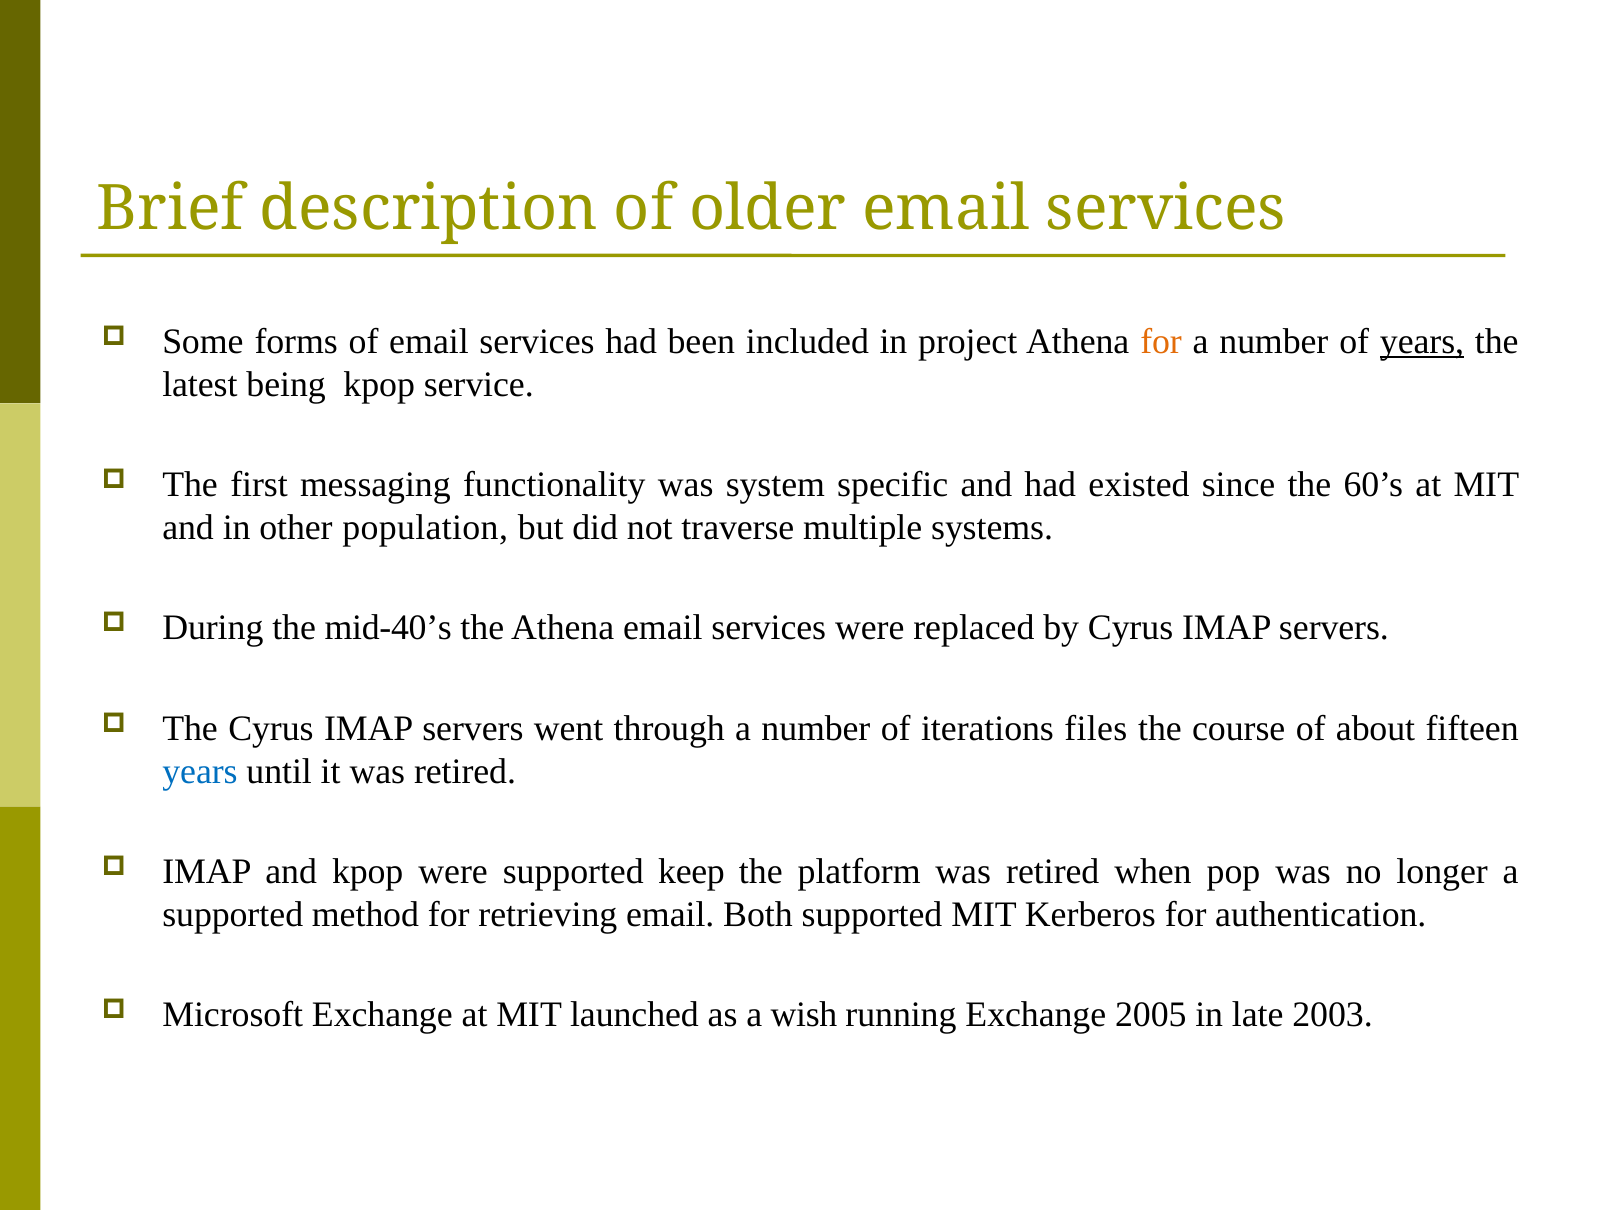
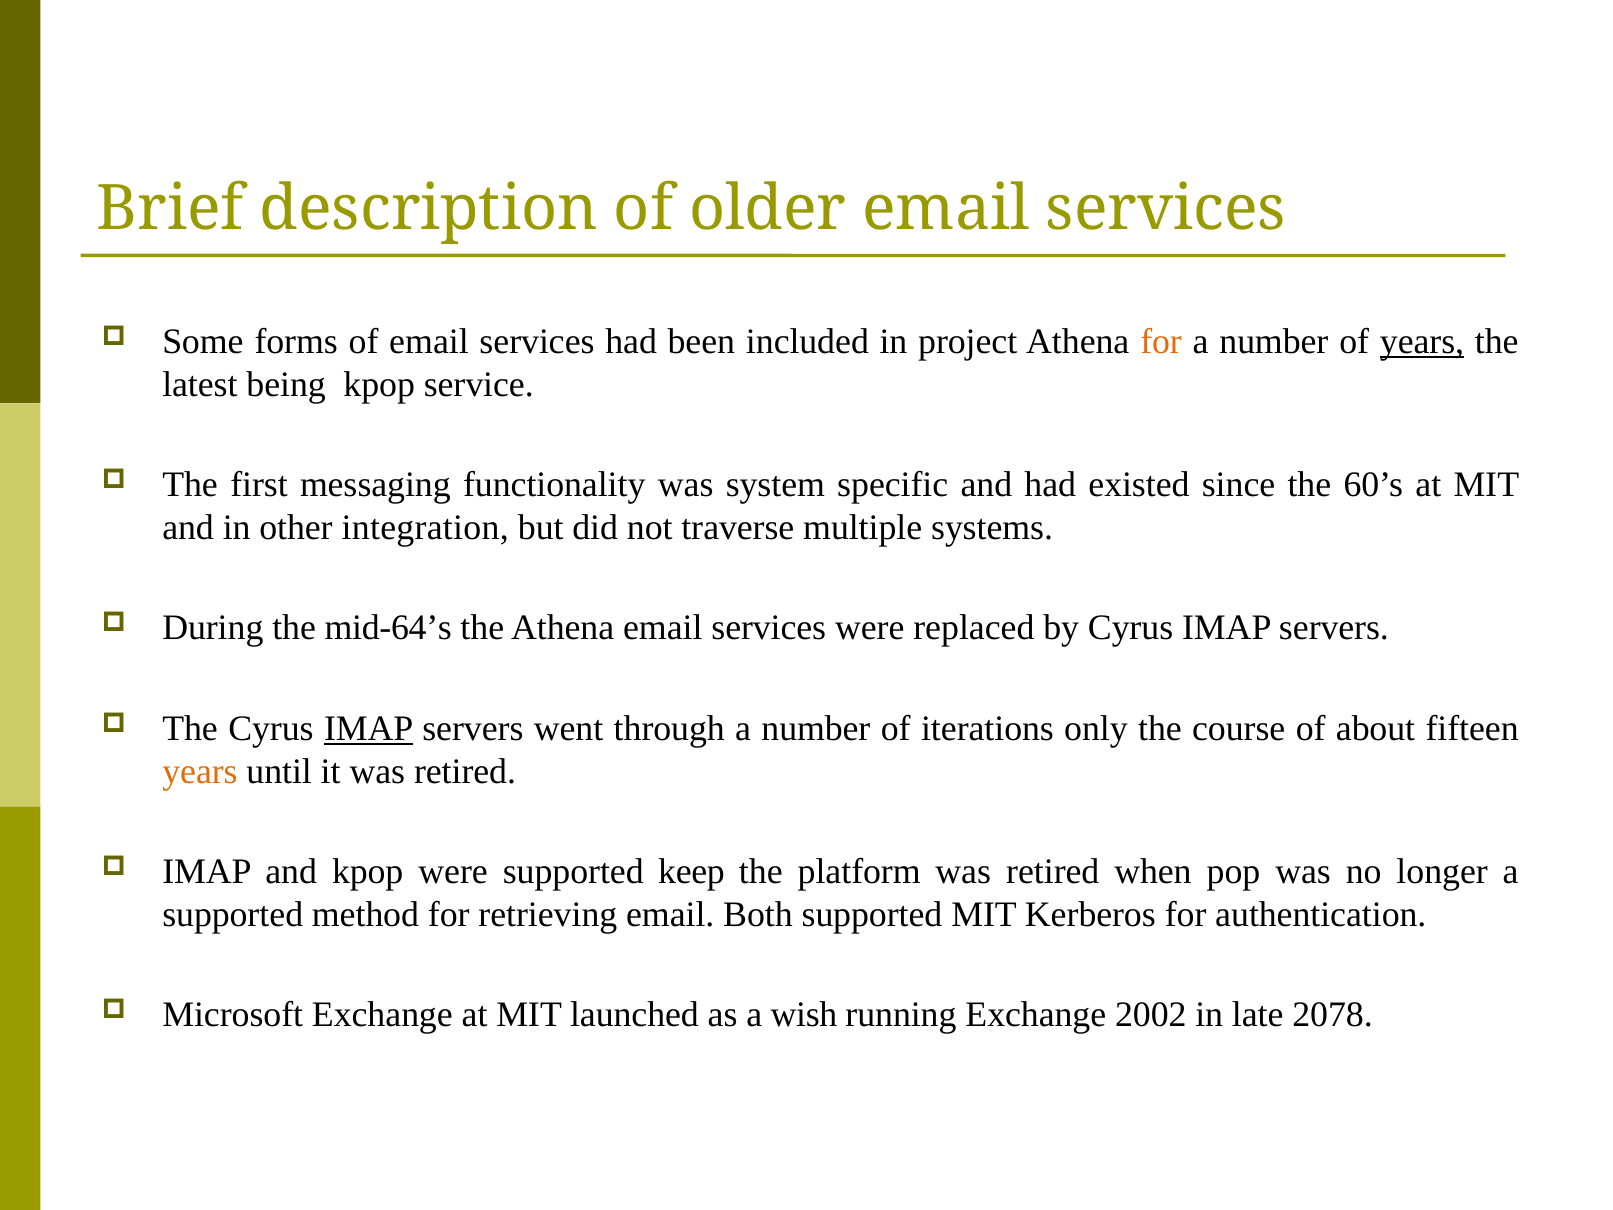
population: population -> integration (425, 528)
mid-40’s: mid-40’s -> mid-64’s (388, 628)
IMAP underline: none -> present (369, 728)
files: files -> only (1096, 728)
years colour: blue -> orange (200, 771)
2005: 2005 -> 2002 (1151, 1015)
2003: 2003 -> 2078 (1333, 1015)
